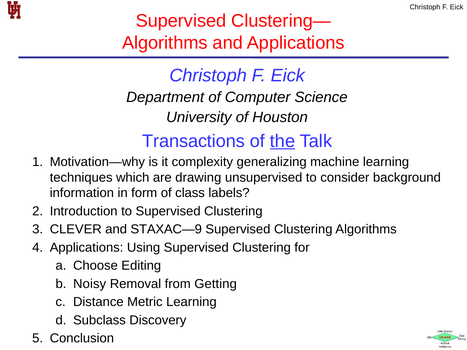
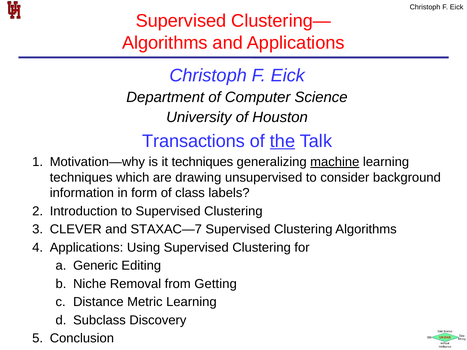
it complexity: complexity -> techniques (202, 162)
machine underline: none -> present (335, 162)
STAXAC—9: STAXAC—9 -> STAXAC—7 (166, 230)
Choose: Choose -> Generic (96, 266)
Noisy: Noisy -> Niche (90, 284)
